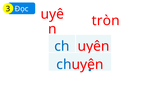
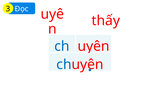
tròn: tròn -> thấy (106, 21)
